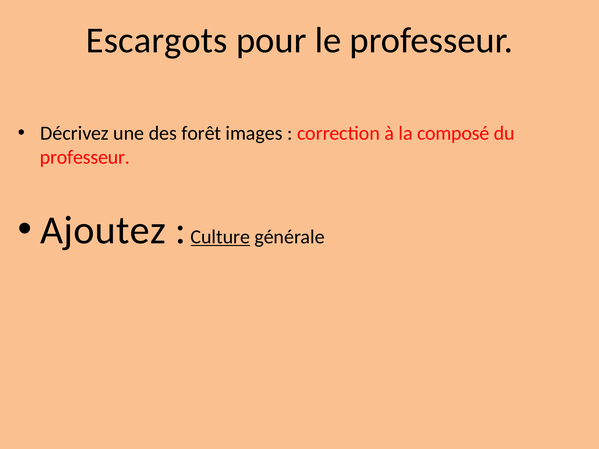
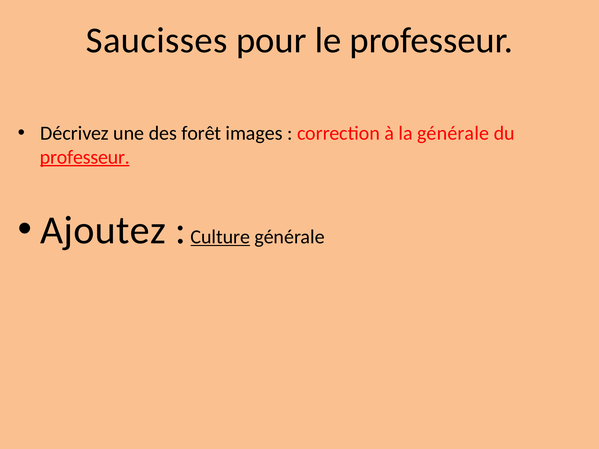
Escargots: Escargots -> Saucisses (157, 40)
la composé: composé -> générale (453, 133)
professeur underline: none -> present (85, 157)
